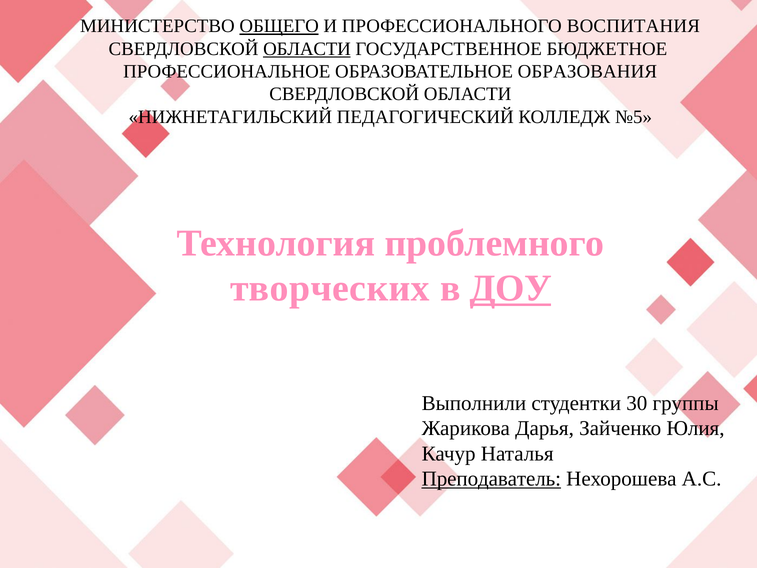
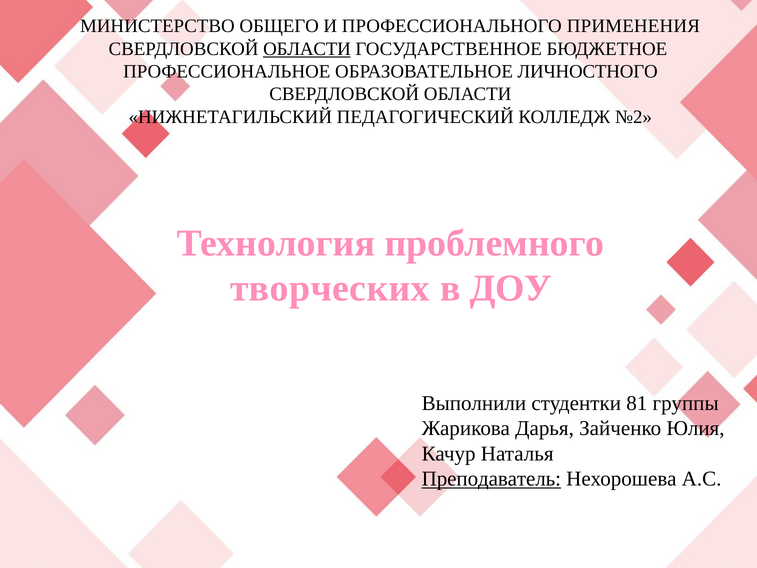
ОБЩЕГО underline: present -> none (279, 26)
ВОСПИТАНИЯ: ВОСПИТАНИЯ -> ПРИМЕНЕНИЯ (633, 26)
ОБРАЗОВАНИЯ: ОБРАЗОВАНИЯ -> ЛИЧНОСТНОГО (588, 71)
№5: №5 -> №2 (634, 117)
ДОУ underline: present -> none (511, 288)
30: 30 -> 81 (637, 403)
